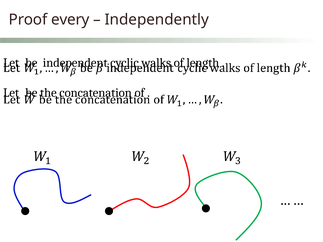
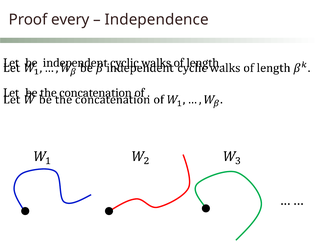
Independently: Independently -> Independence (157, 20)
